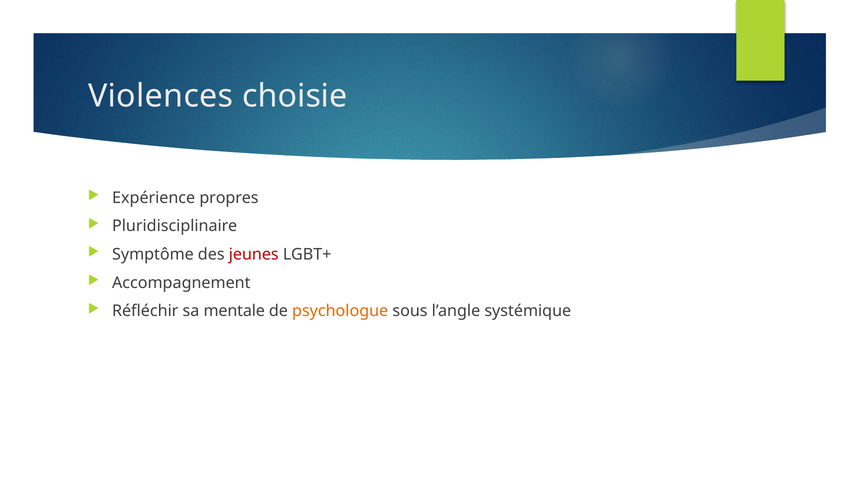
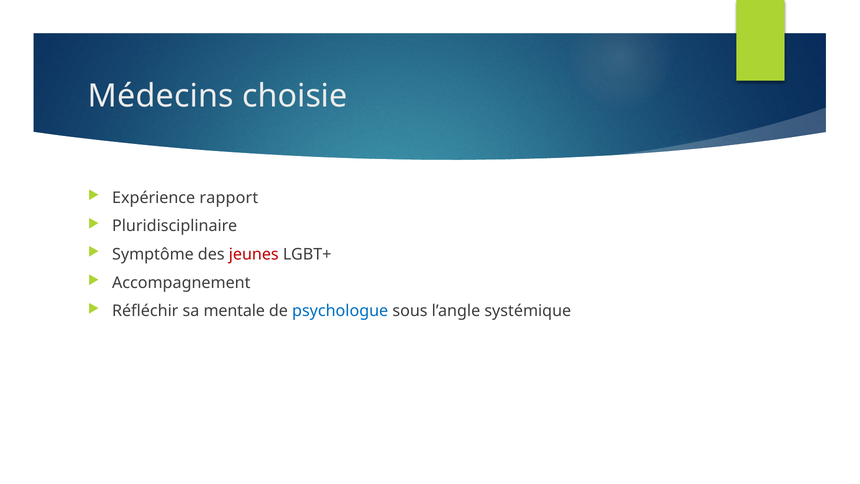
Violences: Violences -> Médecins (161, 96)
propres: propres -> rapport (229, 198)
psychologue colour: orange -> blue (340, 311)
